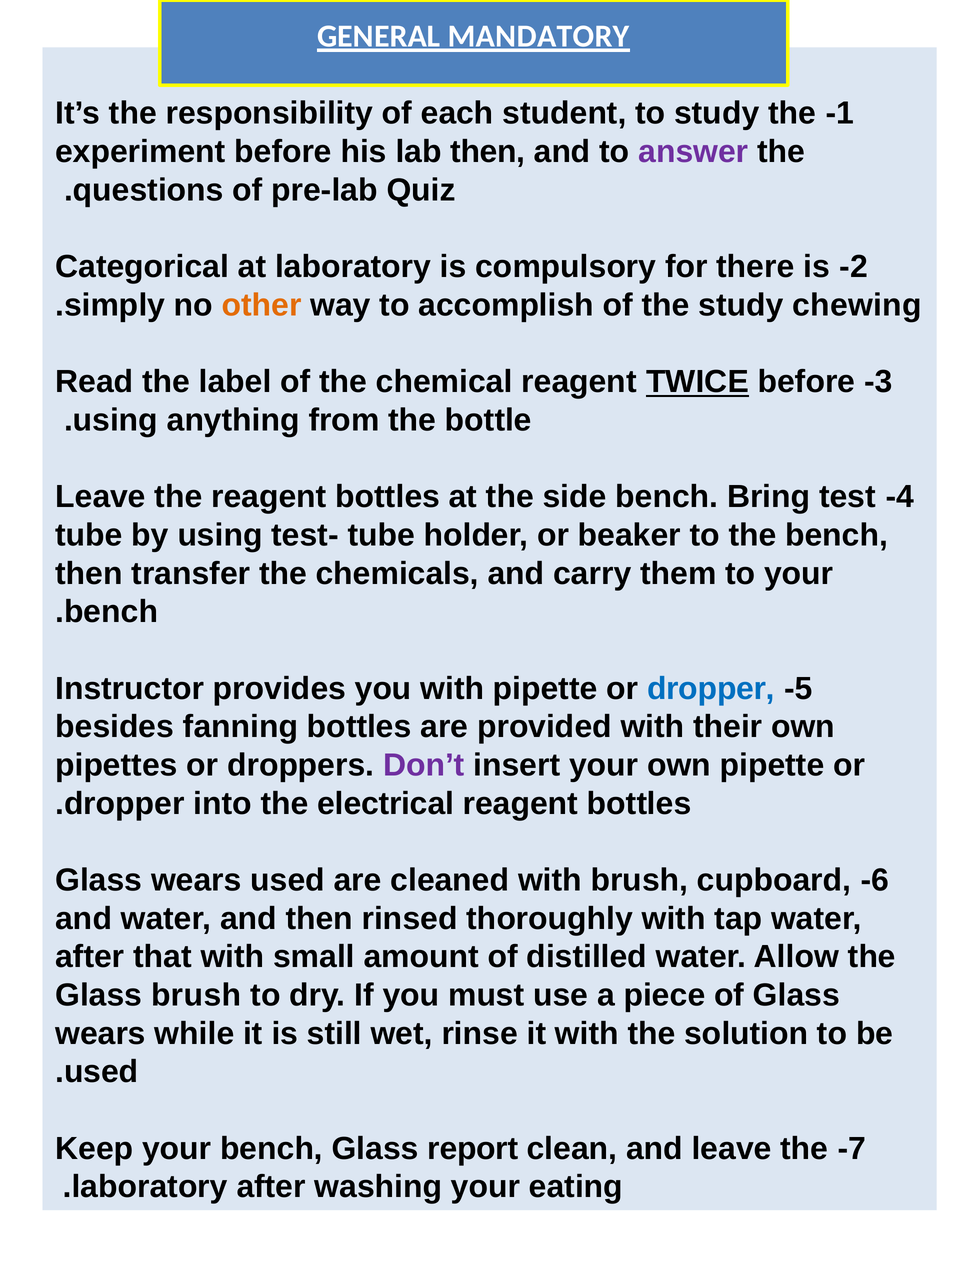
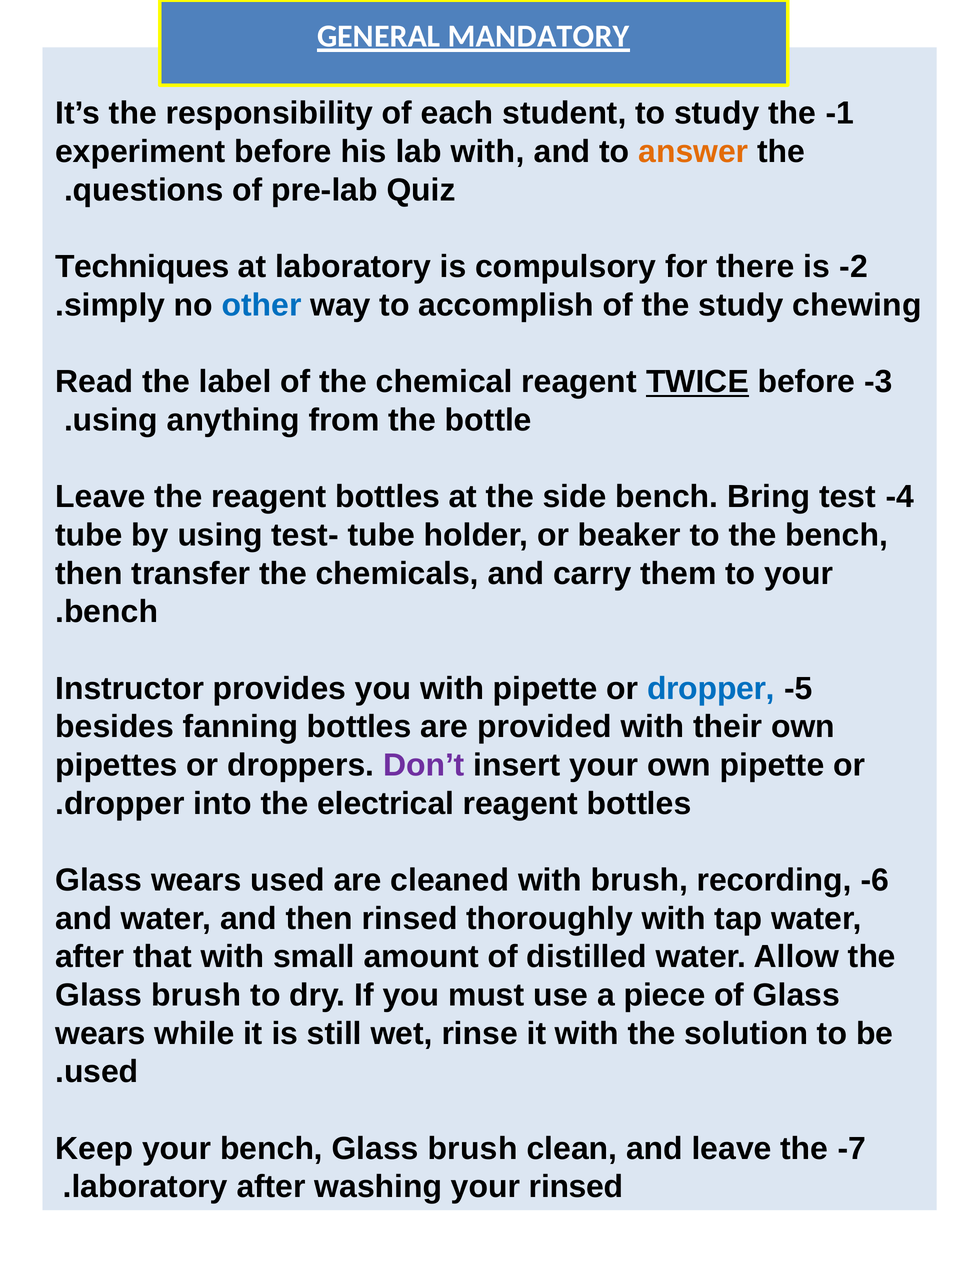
lab then: then -> with (488, 152)
answer colour: purple -> orange (693, 152)
Categorical: Categorical -> Techniques (142, 267)
other colour: orange -> blue (262, 305)
cupboard: cupboard -> recording (774, 880)
bench Glass report: report -> brush (473, 1148)
your eating: eating -> rinsed (576, 1186)
